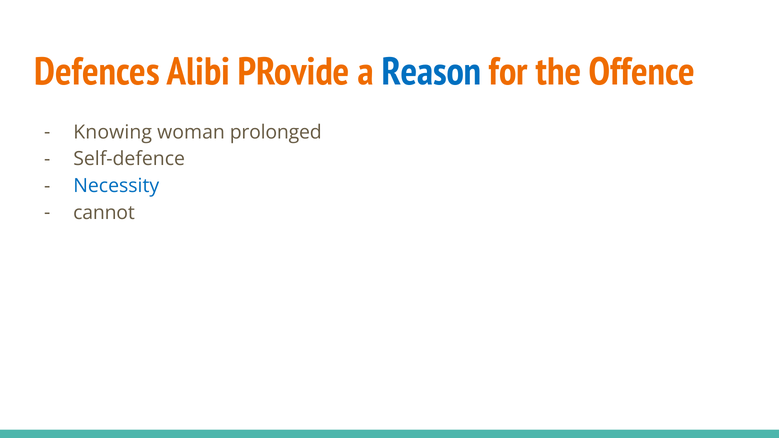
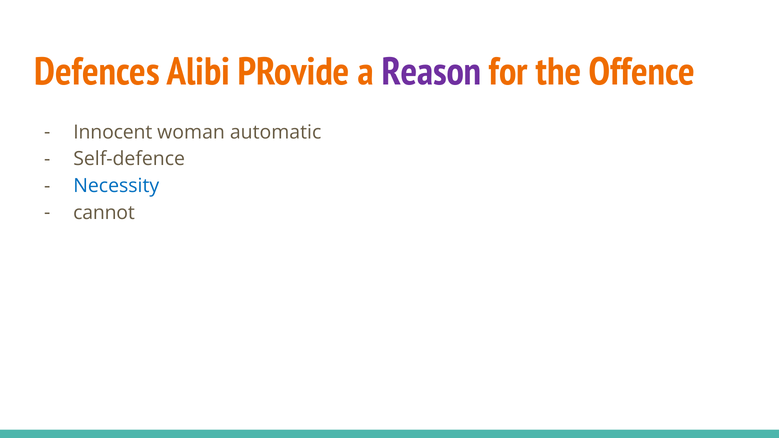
Reason colour: blue -> purple (431, 72)
Knowing: Knowing -> Innocent (113, 132)
prolonged: prolonged -> automatic (276, 132)
